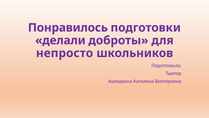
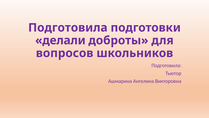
Понравилось: Понравилось -> Подготовила (68, 28)
непросто: непросто -> вопросов (65, 53)
